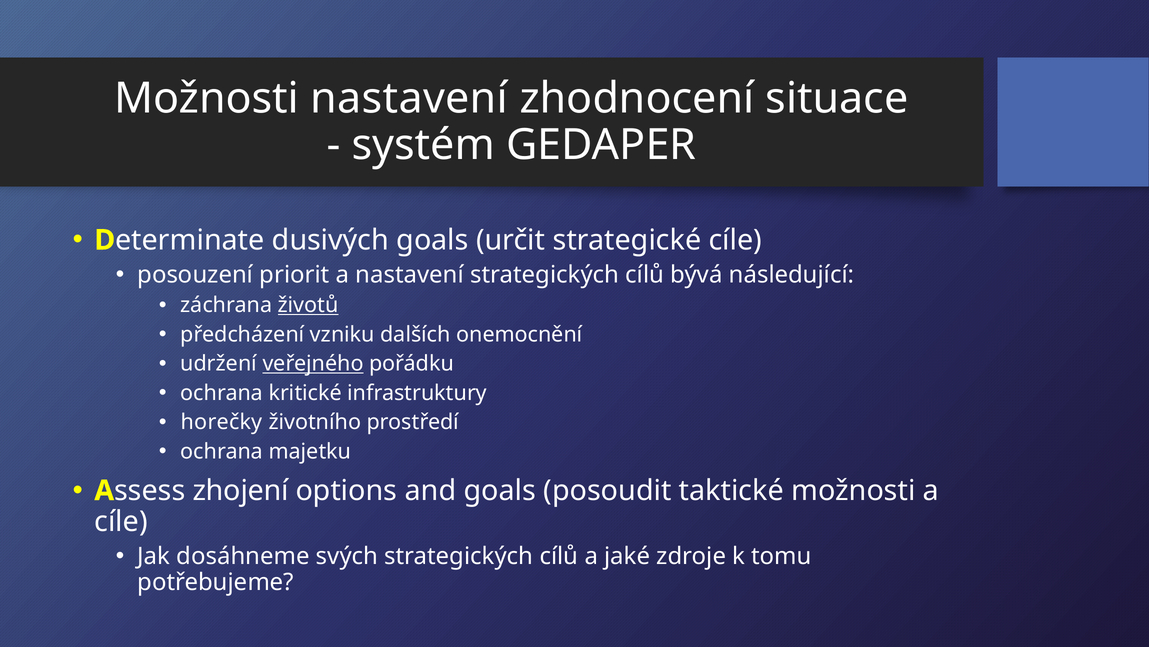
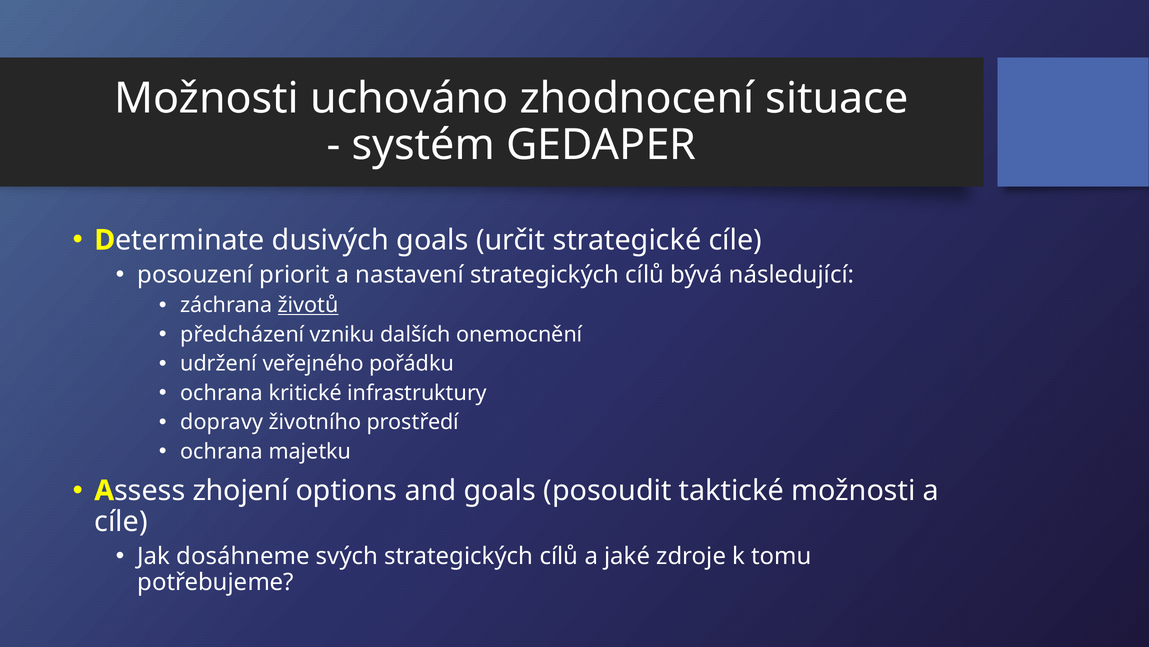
Možnosti nastavení: nastavení -> uchováno (409, 98)
veřejného underline: present -> none (313, 363)
horečky: horečky -> dopravy (222, 422)
